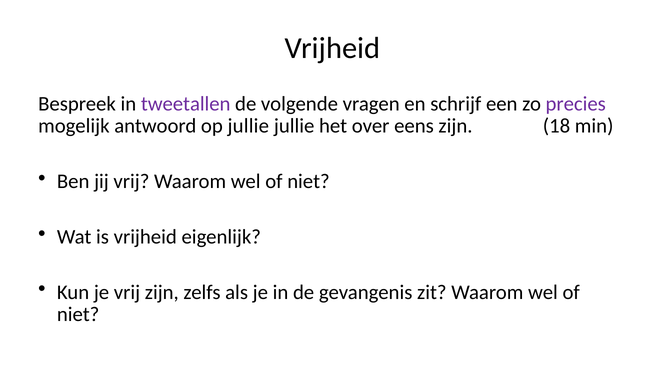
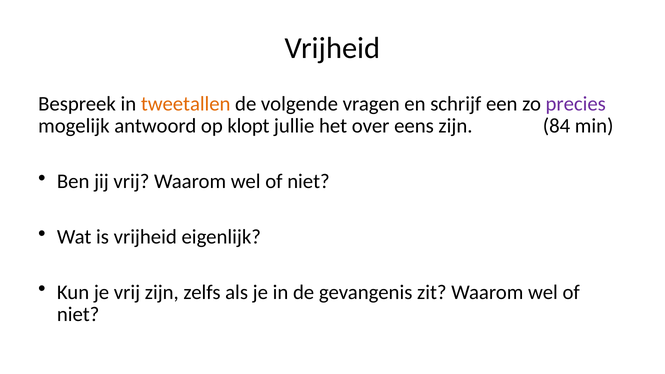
tweetallen colour: purple -> orange (186, 104)
op jullie: jullie -> klopt (248, 126)
18: 18 -> 84 (557, 126)
